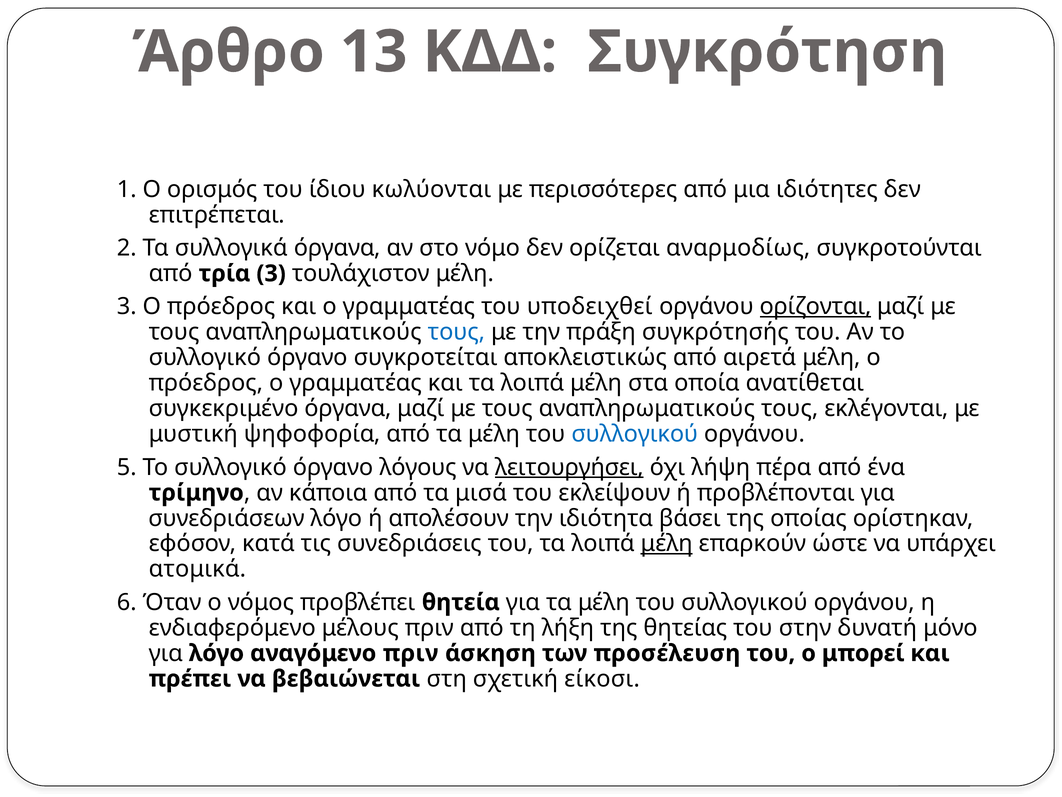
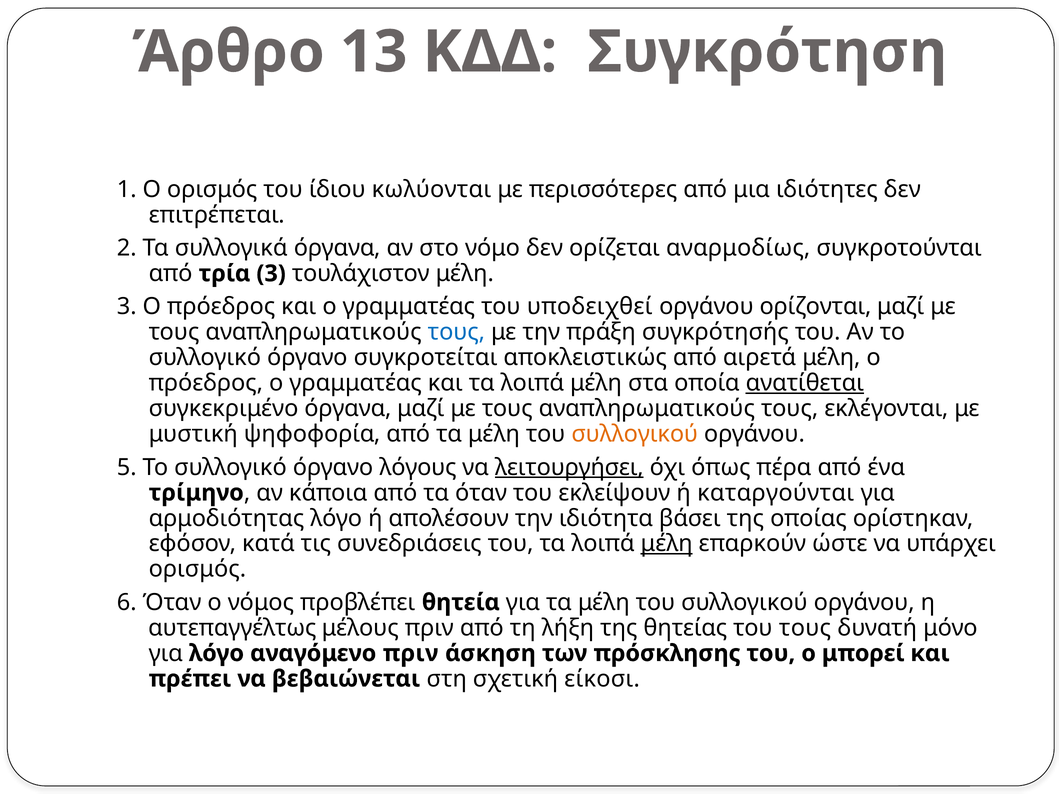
ορίζονται underline: present -> none (815, 307)
ανατίθεται underline: none -> present (805, 383)
συλλογικού colour: blue -> orange (635, 434)
λήψη: λήψη -> όπως (721, 467)
τα μισά: μισά -> όταν (481, 492)
προβλέπονται: προβλέπονται -> καταργούνται (776, 492)
συνεδριάσεων: συνεδριάσεων -> αρμοδιότητας (226, 518)
ατομικά: ατομικά -> ορισμός (197, 569)
ενδιαφερόμενο: ενδιαφερόμενο -> αυτεπαγγέλτως (232, 627)
του στην: στην -> τους (805, 627)
προσέλευση: προσέλευση -> πρόσκλησης (667, 653)
